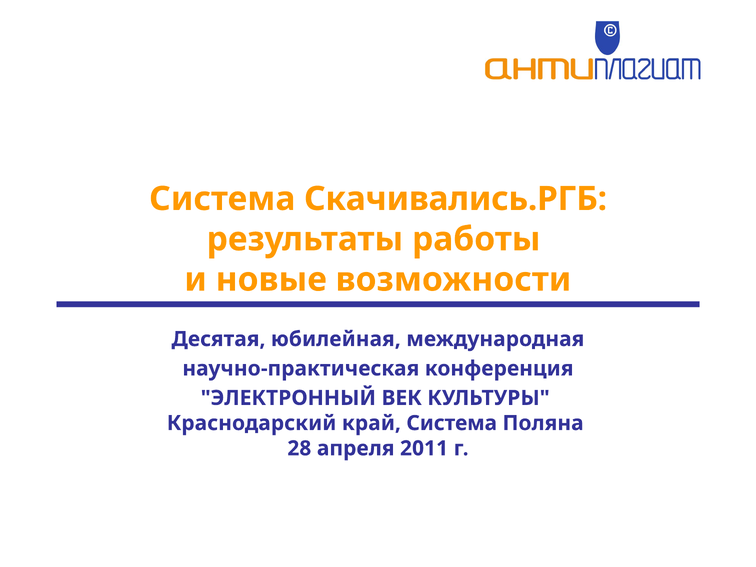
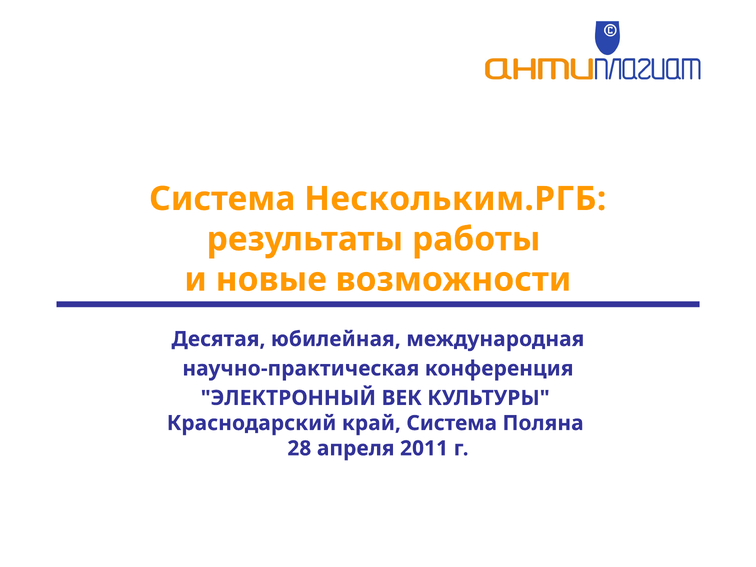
Скачивались.РГБ: Скачивались.РГБ -> Нескольким.РГБ (455, 199)
